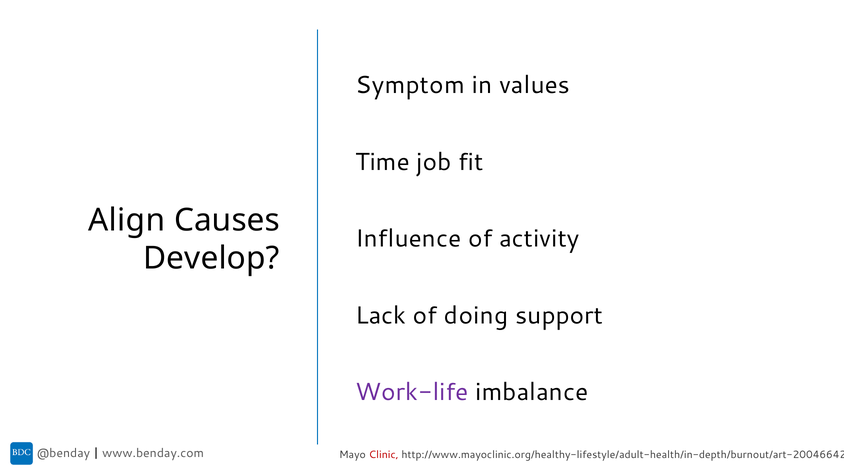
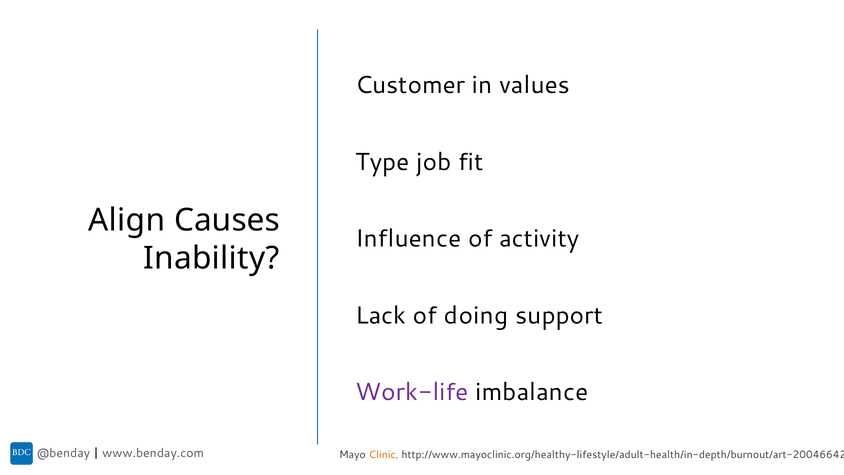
Symptom: Symptom -> Customer (410, 85)
Time: Time -> Type (382, 162)
Develop: Develop -> Inability (211, 258)
Clinic colour: red -> orange (384, 454)
